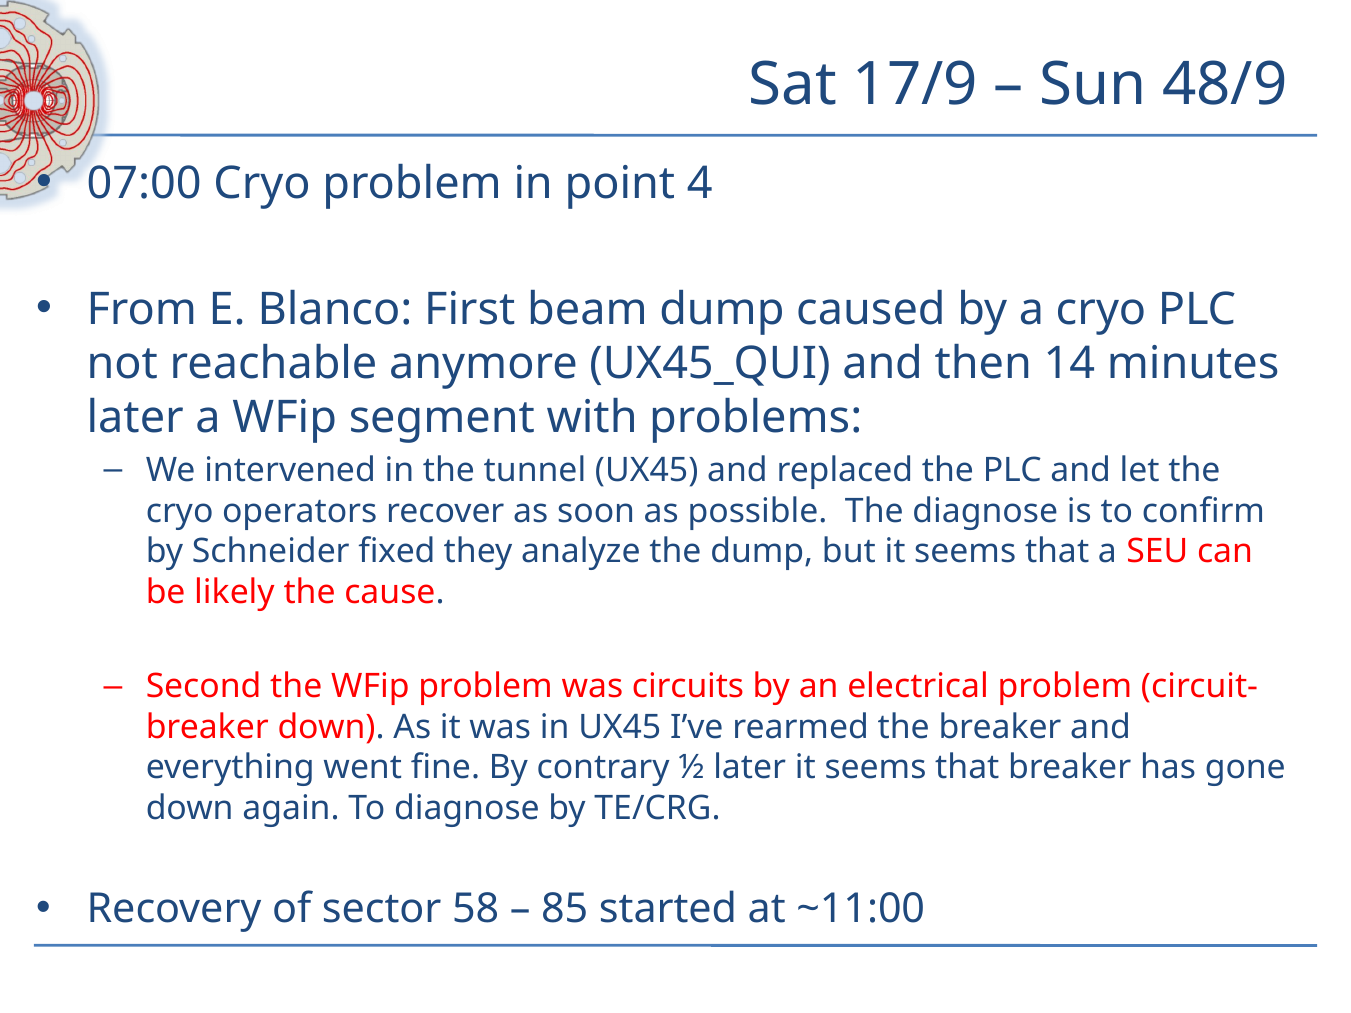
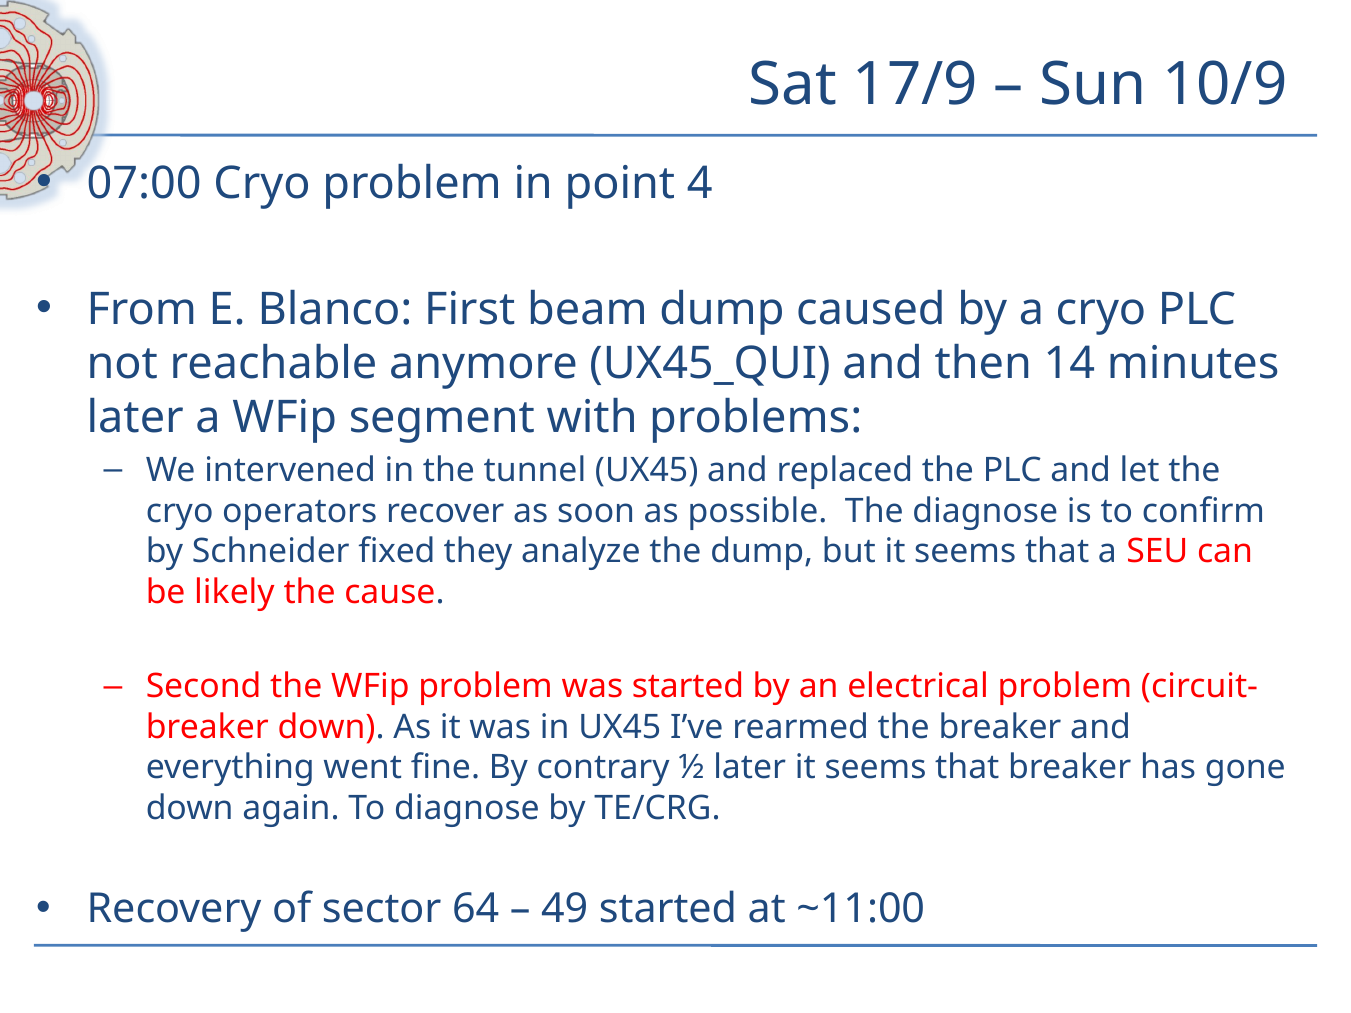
48/9: 48/9 -> 10/9 (1225, 85)
was circuits: circuits -> started (688, 687)
58: 58 -> 64 (476, 910)
85: 85 -> 49 (565, 910)
